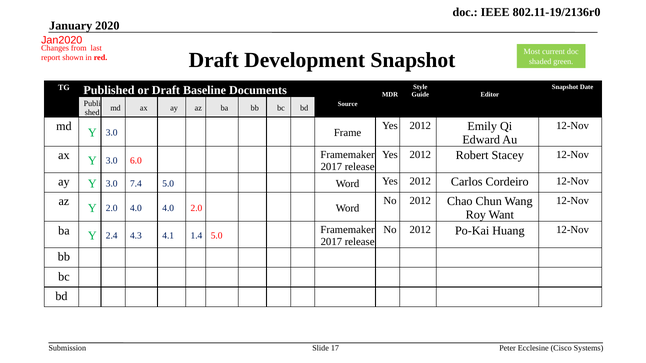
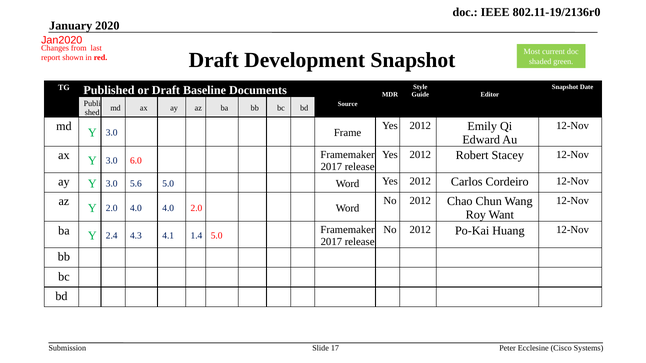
7.4: 7.4 -> 5.6 (136, 184)
